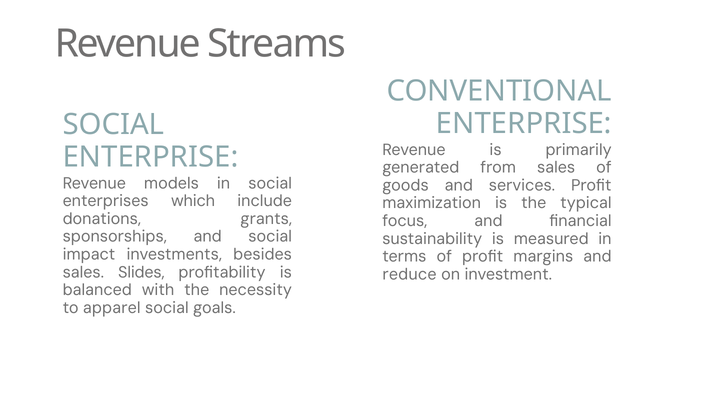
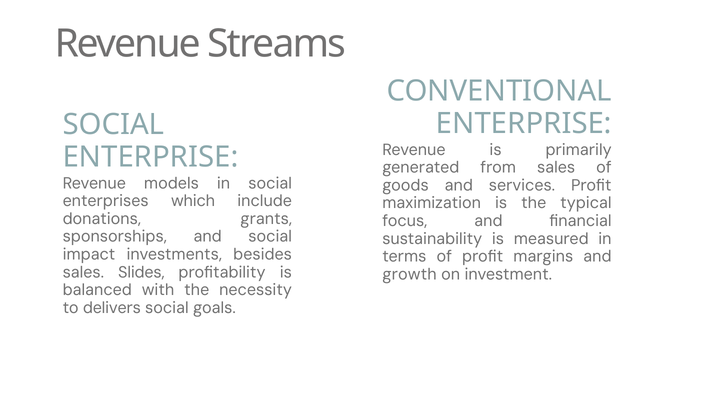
reduce: reduce -> growth (410, 274)
apparel: apparel -> delivers (112, 307)
